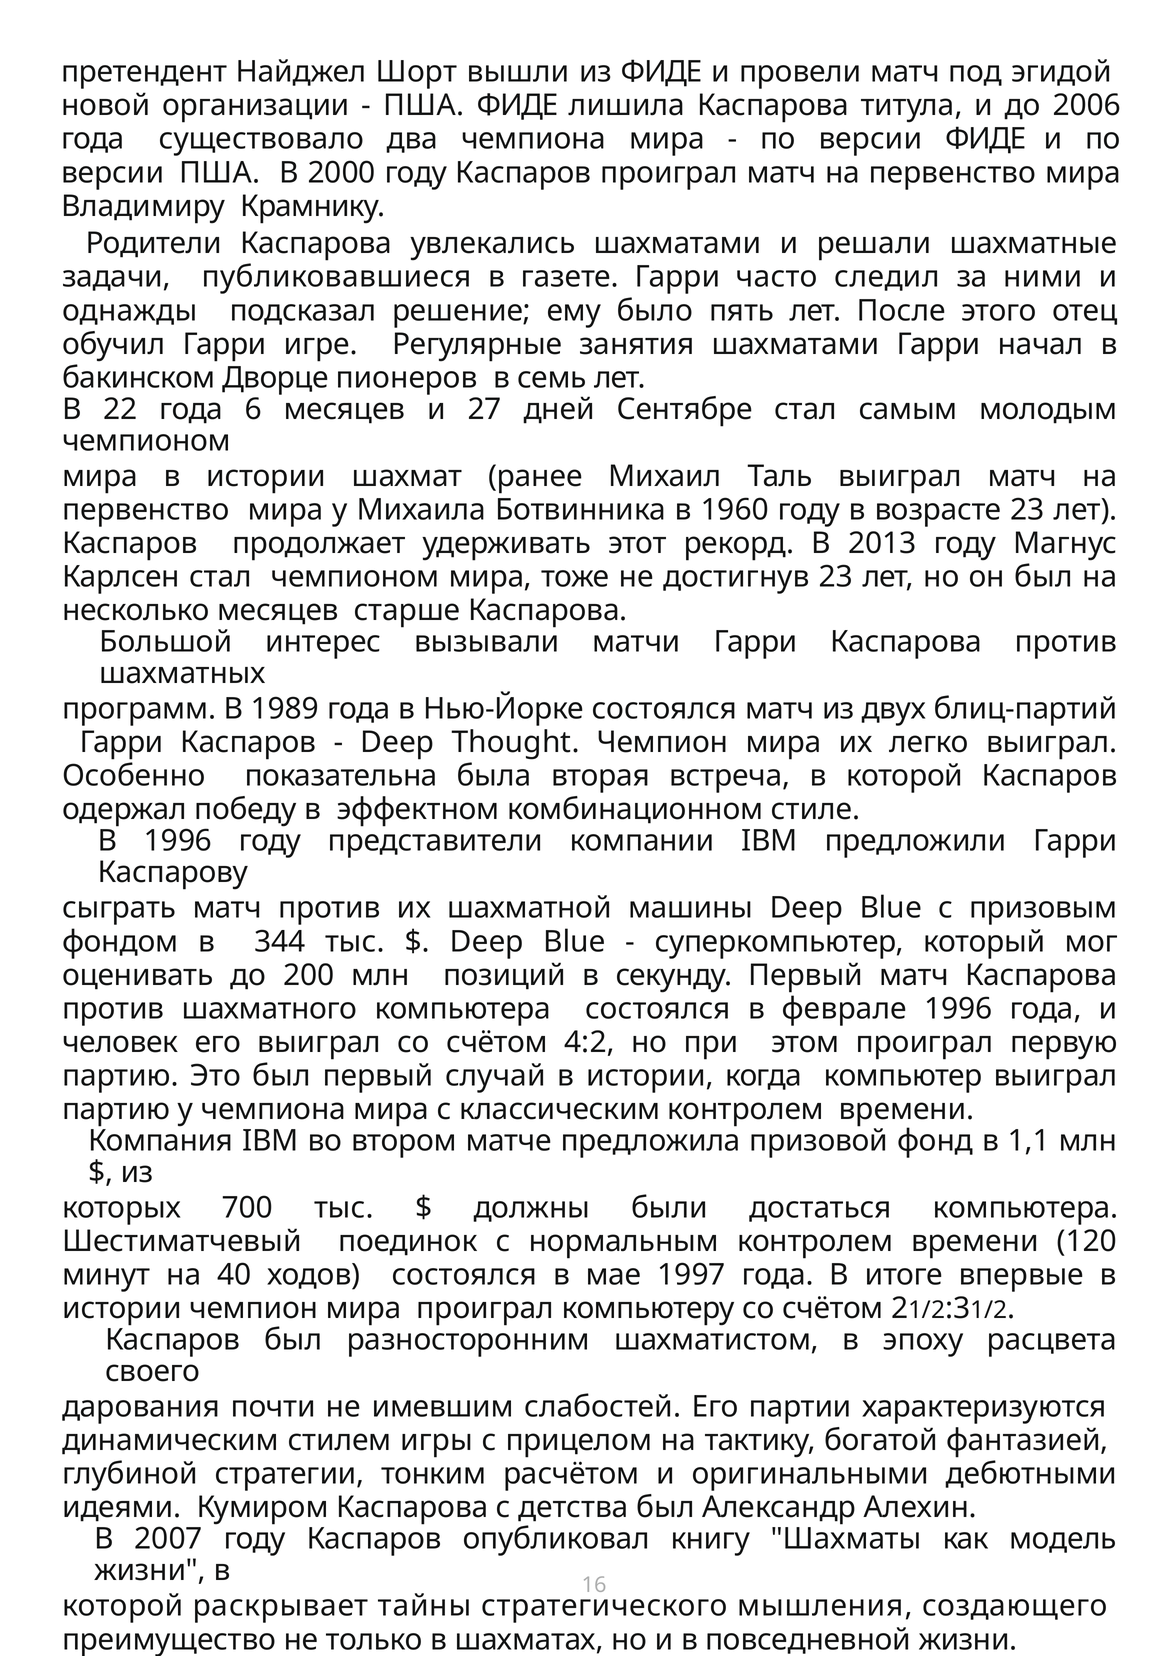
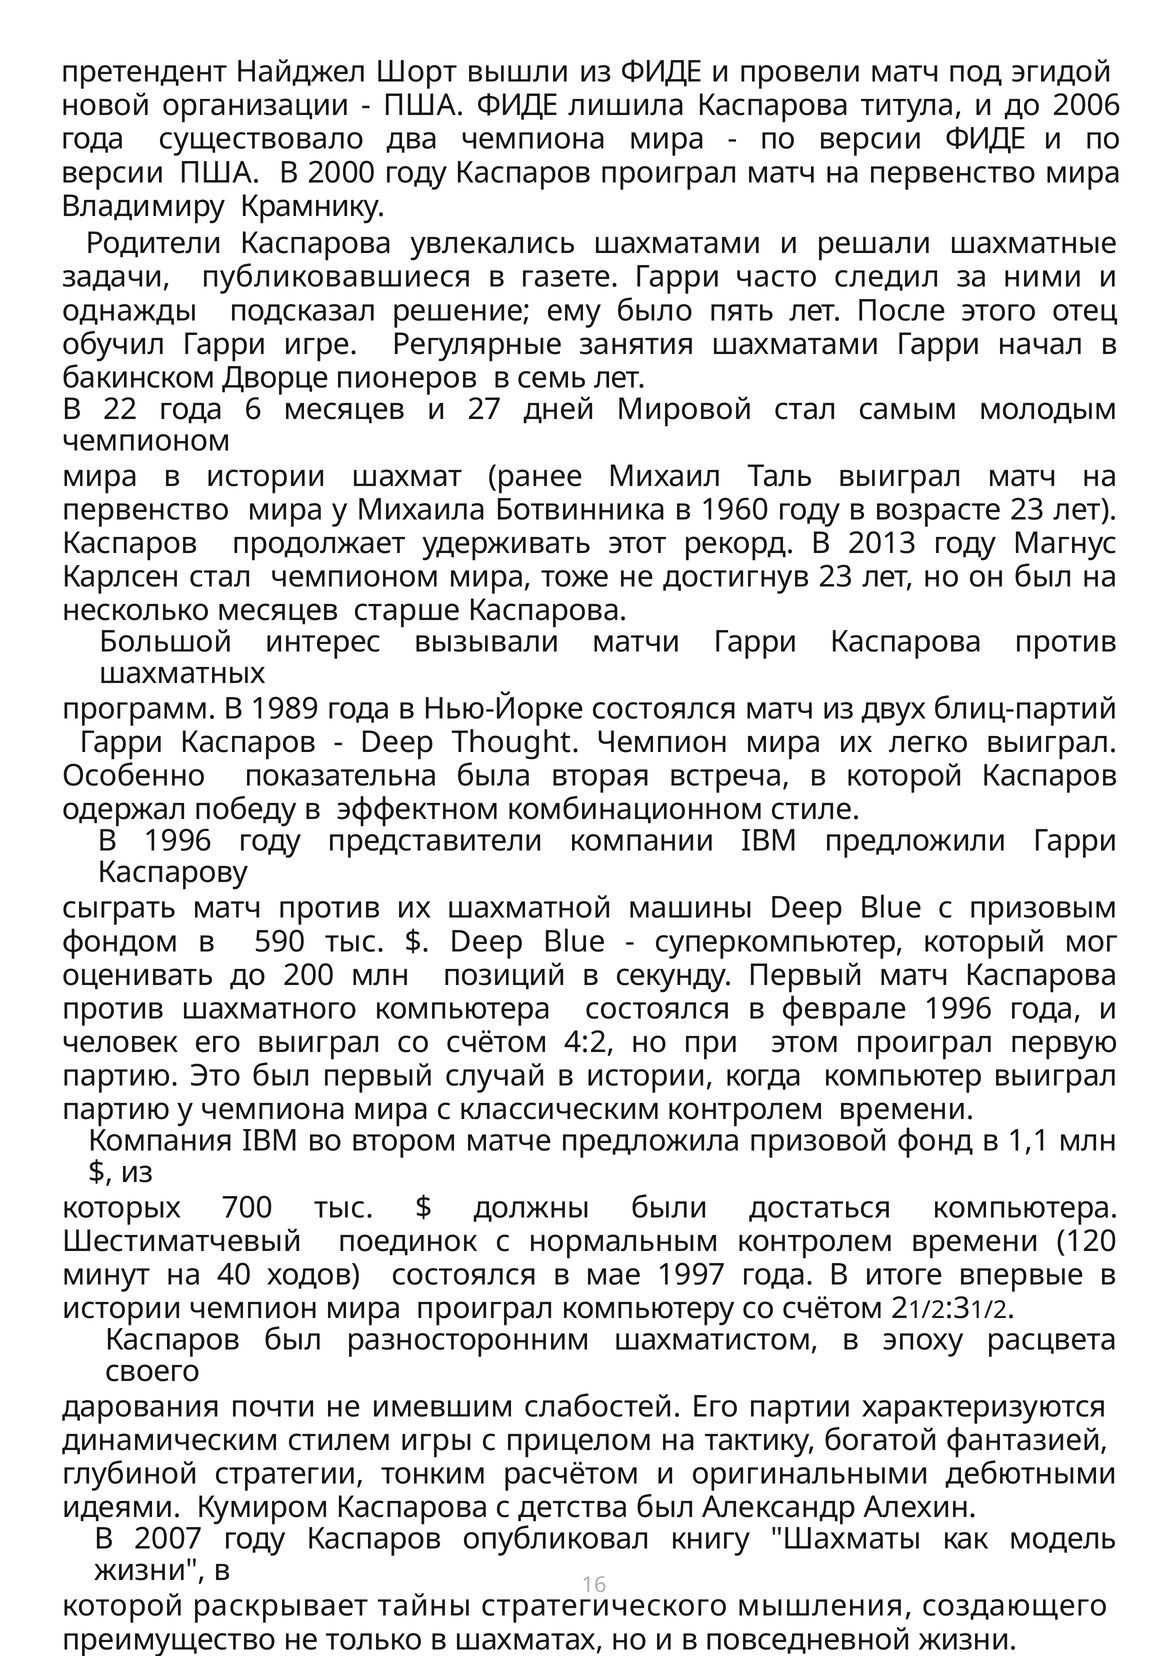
Сентябре: Сентябре -> Мировой (685, 409)
344: 344 -> 590 (280, 942)
